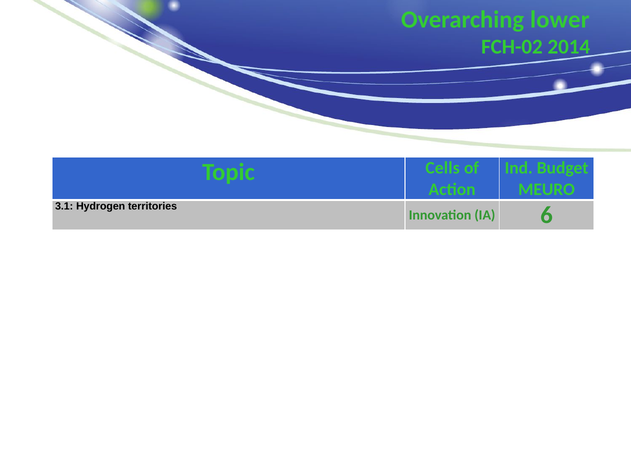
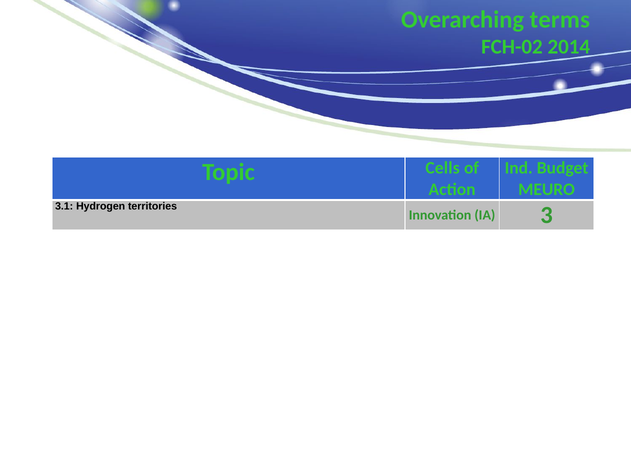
lower: lower -> terms (560, 20)
6: 6 -> 3 (547, 215)
